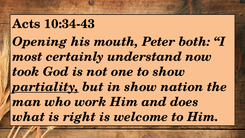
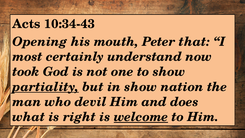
both: both -> that (194, 42)
work: work -> devil (91, 102)
welcome underline: none -> present (141, 117)
